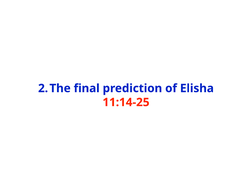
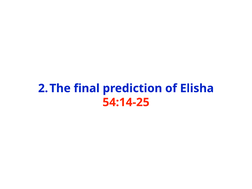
11:14-25: 11:14-25 -> 54:14-25 (126, 102)
